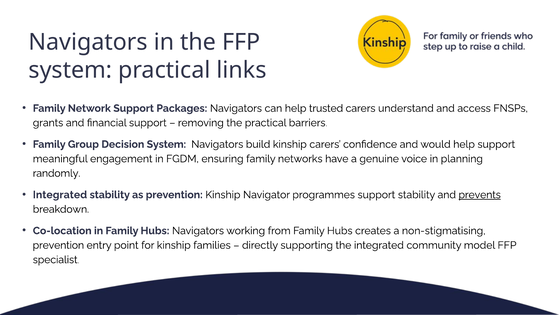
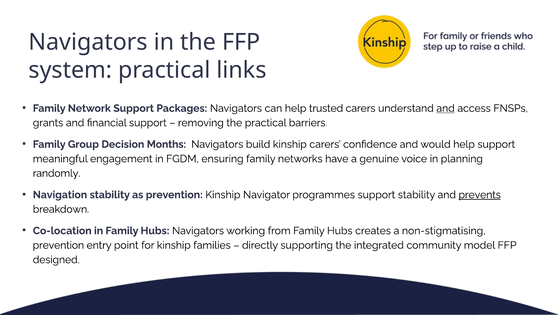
and underline: none -> present (446, 108)
Decision System: System -> Months (166, 144)
Integrated: Integrated -> Navigation (60, 194)
specialist: specialist -> designed (56, 259)
